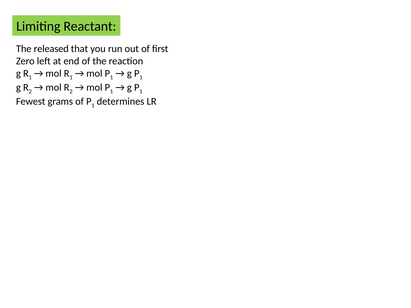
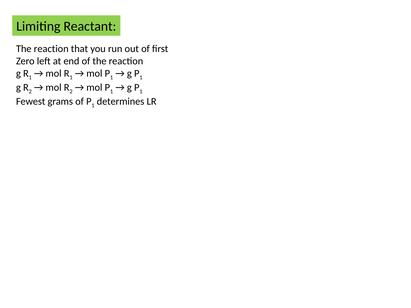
released: released -> reaction (51, 49)
